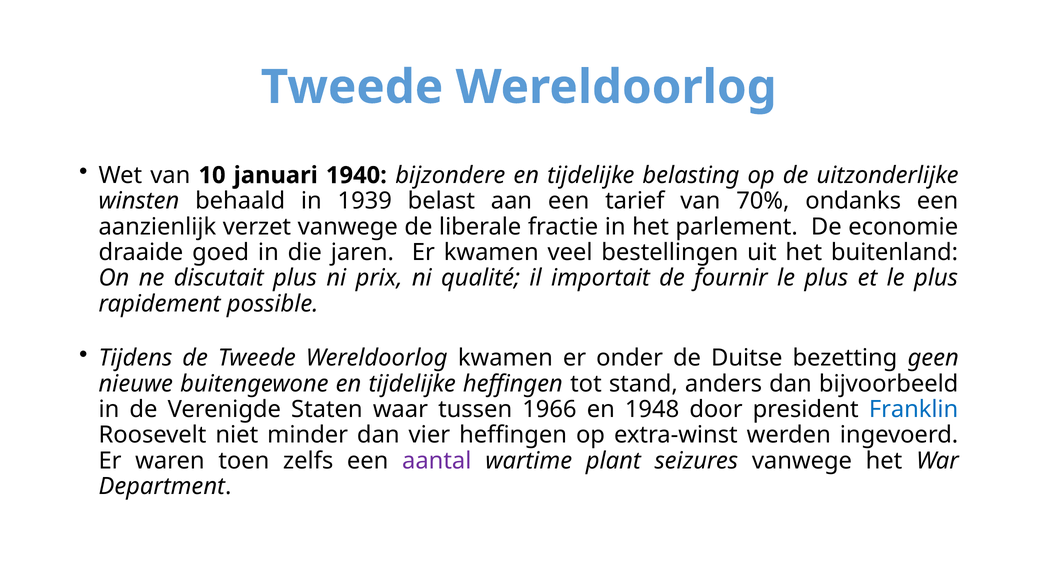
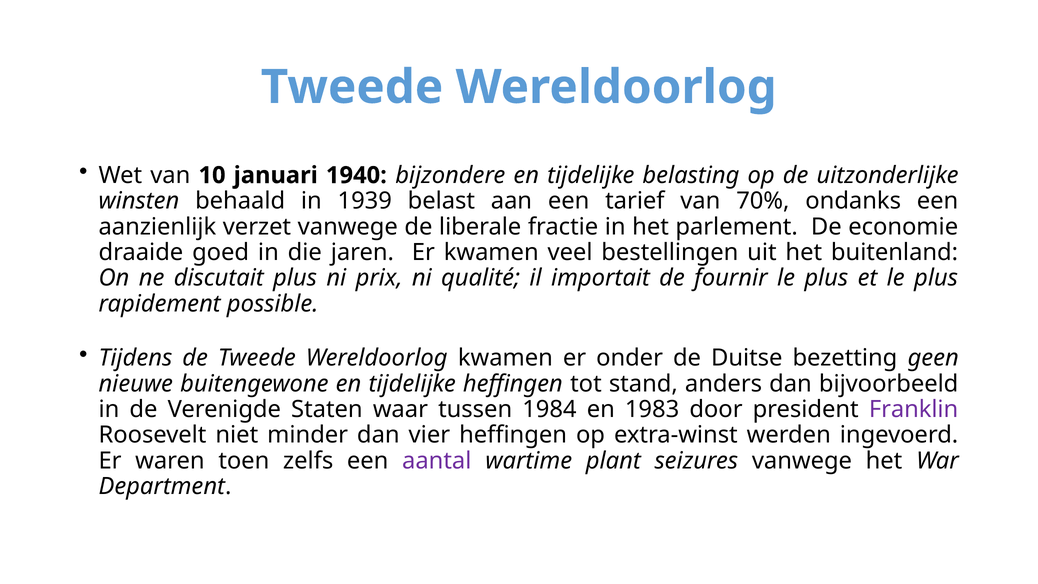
1966: 1966 -> 1984 (549, 409)
1948: 1948 -> 1983 (652, 409)
Franklin colour: blue -> purple (914, 409)
